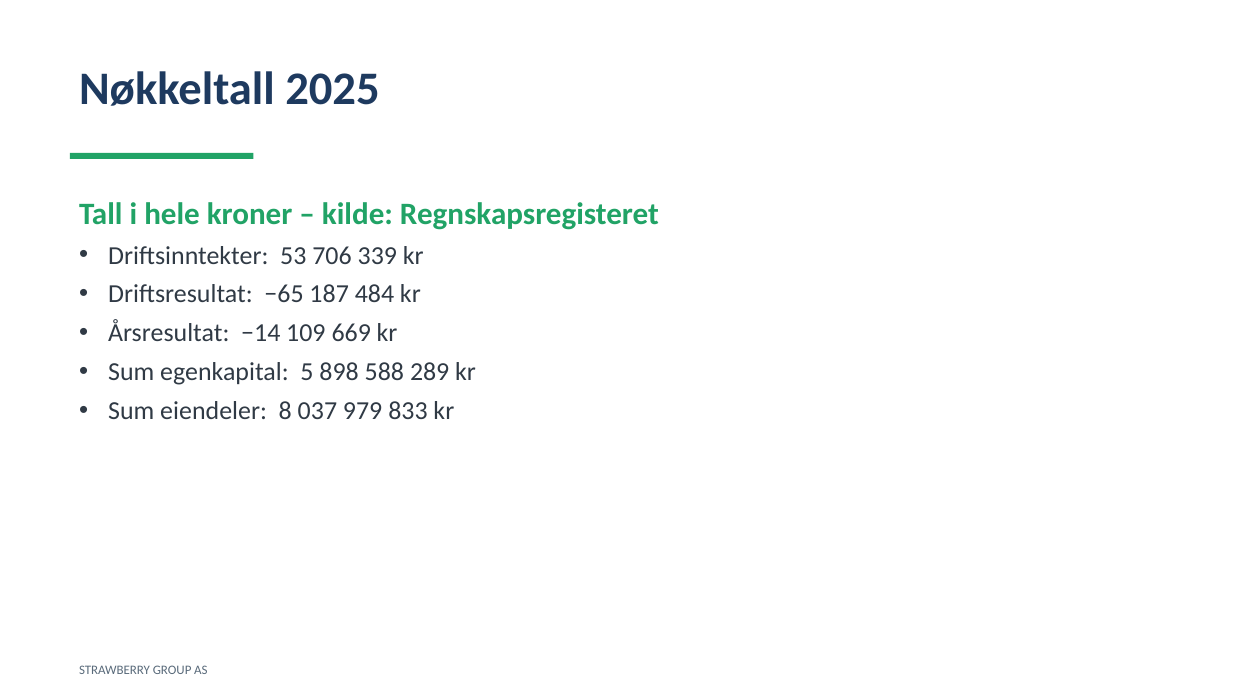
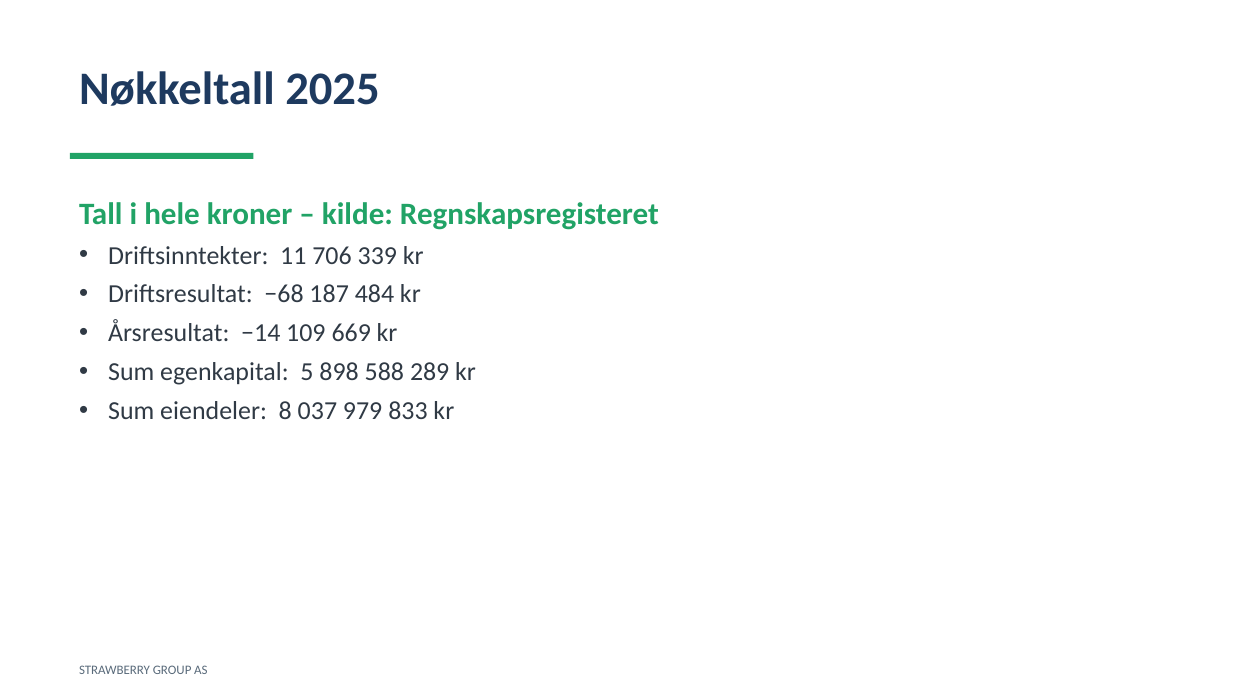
53: 53 -> 11 (293, 256)
−65: −65 -> −68 (284, 294)
